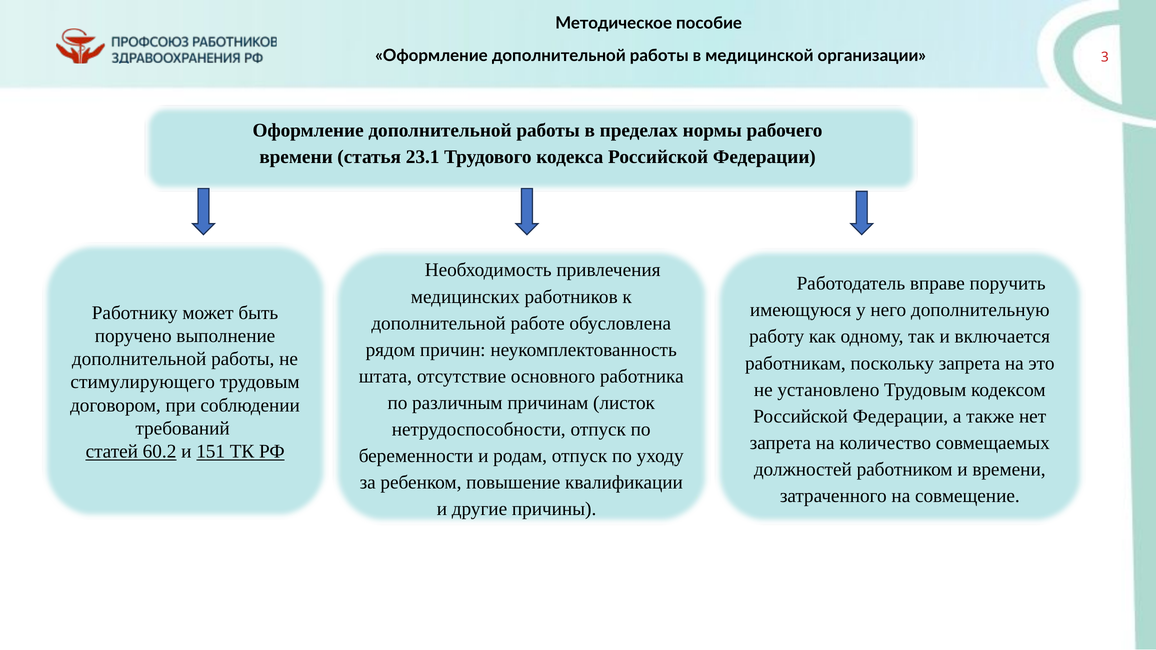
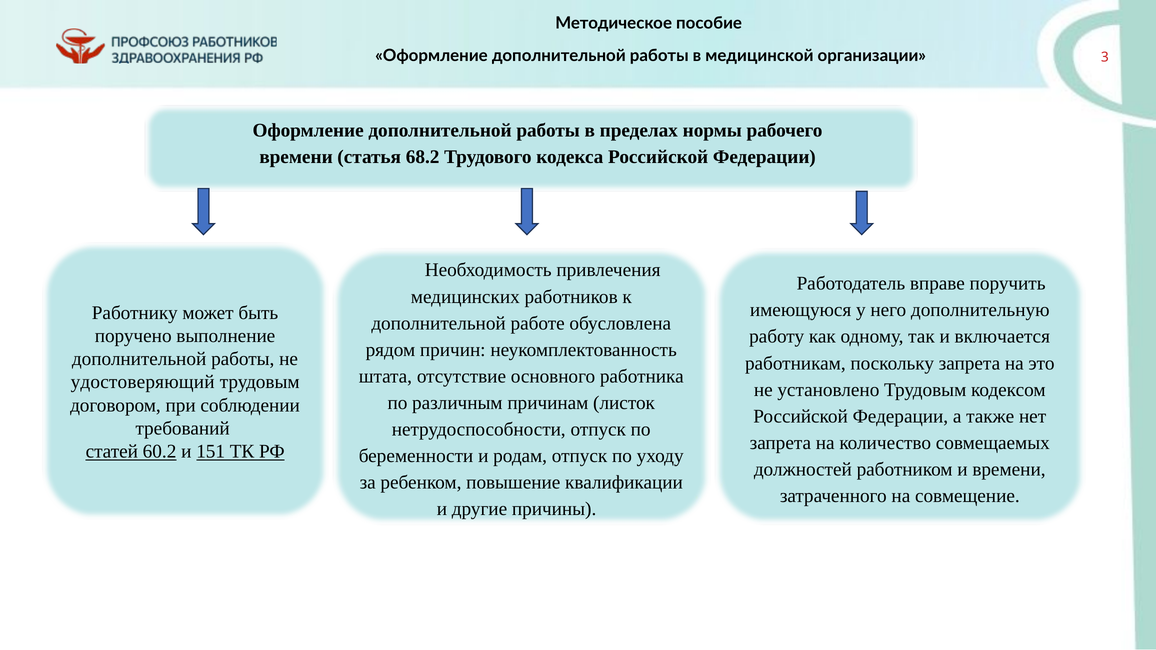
23.1: 23.1 -> 68.2 (423, 157)
стимулирующего: стимулирующего -> удостоверяющий (143, 382)
